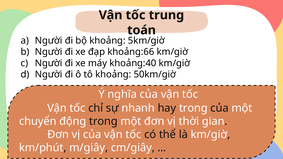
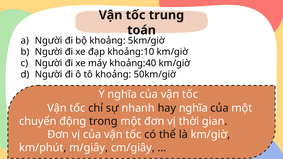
khoảng:66: khoảng:66 -> khoảng:10 (131, 52)
hay trong: trong -> nghĩa (193, 108)
